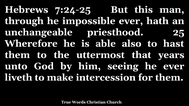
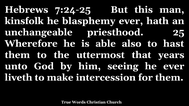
through: through -> kinsfolk (24, 21)
impossible: impossible -> blasphemy (89, 21)
